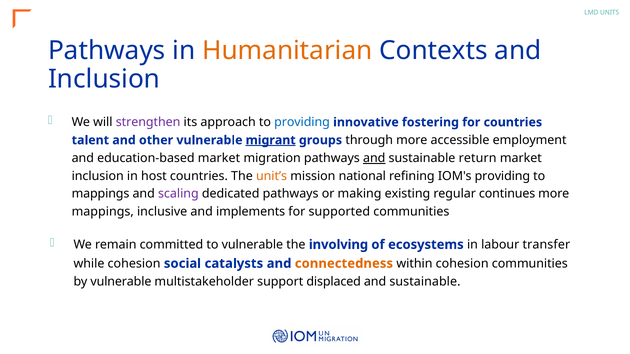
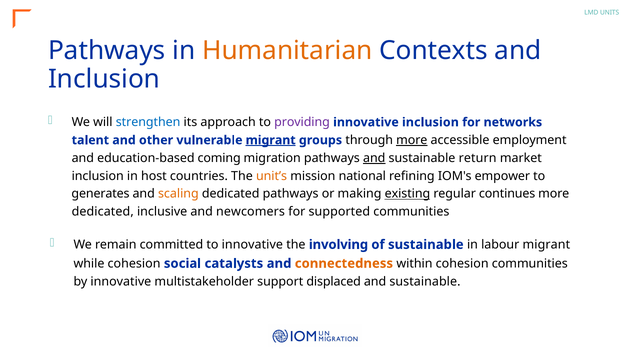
strengthen colour: purple -> blue (148, 122)
providing colour: blue -> purple (302, 122)
innovative fostering: fostering -> inclusion (430, 122)
for countries: countries -> networks (513, 122)
more underline: none -> present (412, 140)
education-based market: market -> coming (219, 158)
IOM's providing: providing -> empower (502, 176)
mappings: mappings -> generates (101, 194)
scaling colour: purple -> orange (178, 194)
existing underline: none -> present (407, 194)
mappings: mappings -> dedicated (103, 212)
implements: implements -> newcomers (251, 212)
to vulnerable: vulnerable -> innovative (252, 245)
of ecosystems: ecosystems -> sustainable (426, 245)
labour transfer: transfer -> migrant (546, 245)
by vulnerable: vulnerable -> innovative (121, 282)
